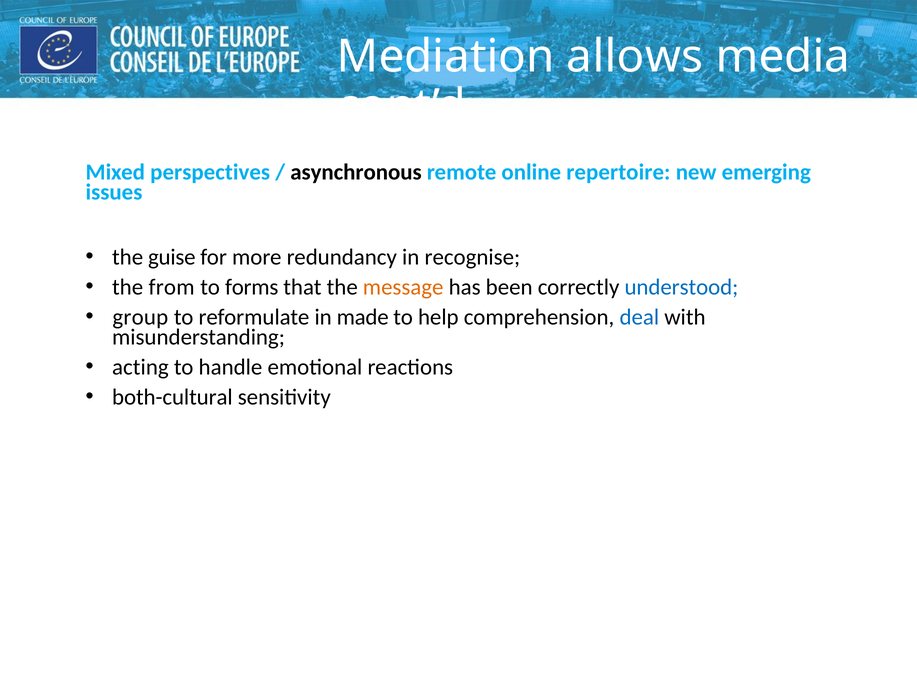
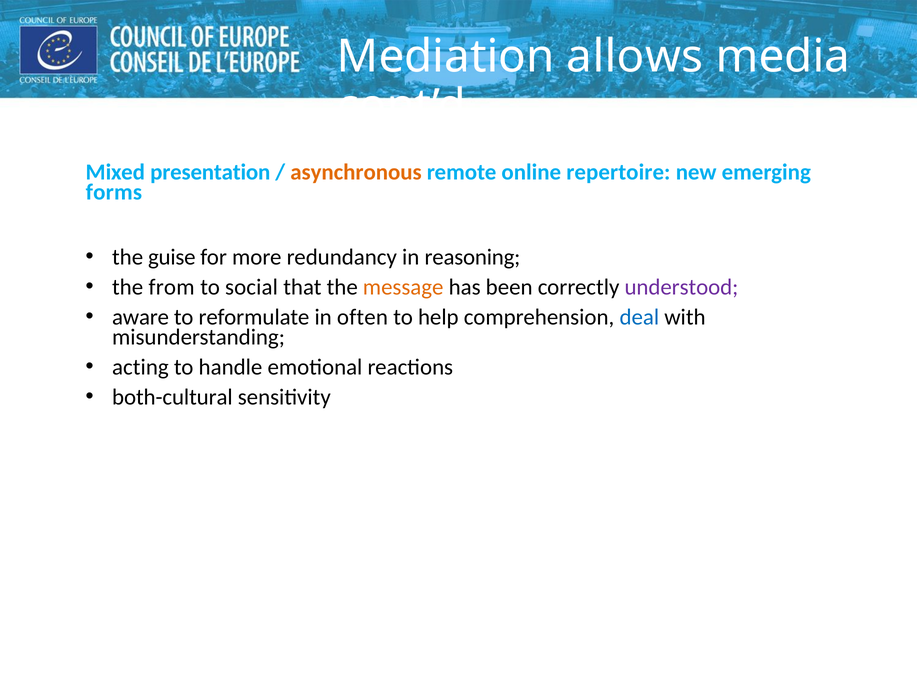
perspectives: perspectives -> presentation (210, 172)
asynchronous colour: black -> orange (356, 172)
issues: issues -> forms (114, 192)
recognise: recognise -> reasoning (472, 257)
forms: forms -> social (252, 287)
understood colour: blue -> purple (681, 287)
group: group -> aware (141, 317)
made: made -> often (362, 317)
